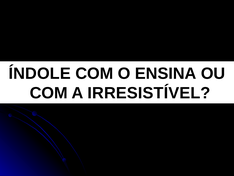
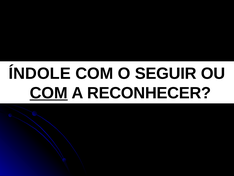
ENSINA: ENSINA -> SEGUIR (166, 73)
COM underline: none -> present (49, 93)
IRRESISTÍVEL: IRRESISTÍVEL -> RECONHECER (149, 93)
